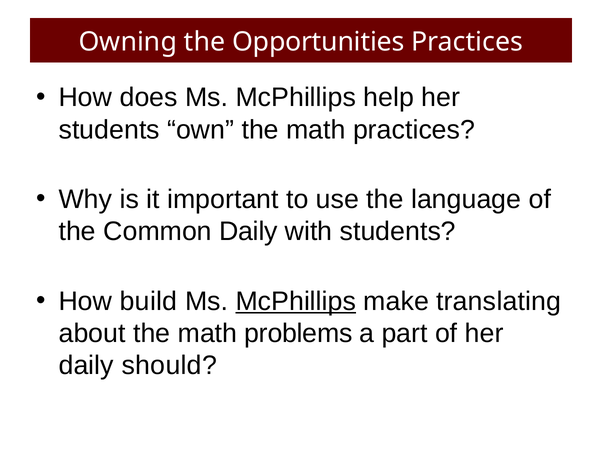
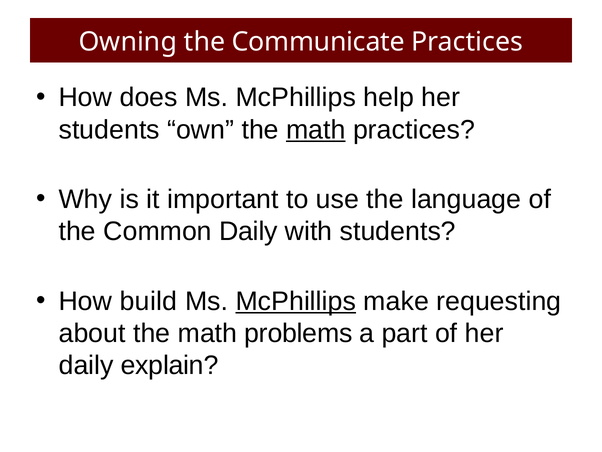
Opportunities: Opportunities -> Communicate (318, 42)
math underline: none -> present (316, 130)
translating: translating -> requesting (499, 301)
should: should -> explain (170, 365)
